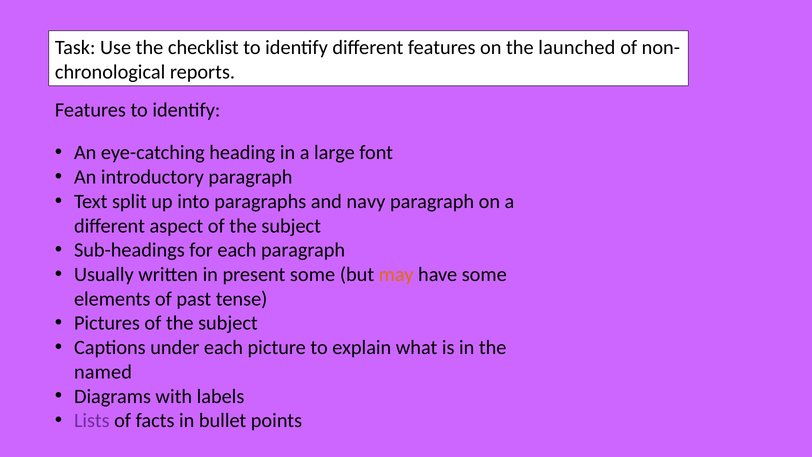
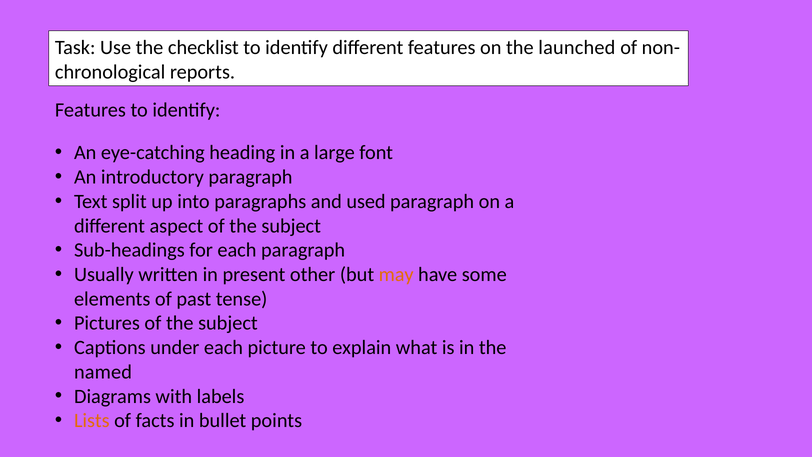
navy: navy -> used (366, 201)
present some: some -> other (313, 274)
Lists colour: purple -> orange (92, 421)
